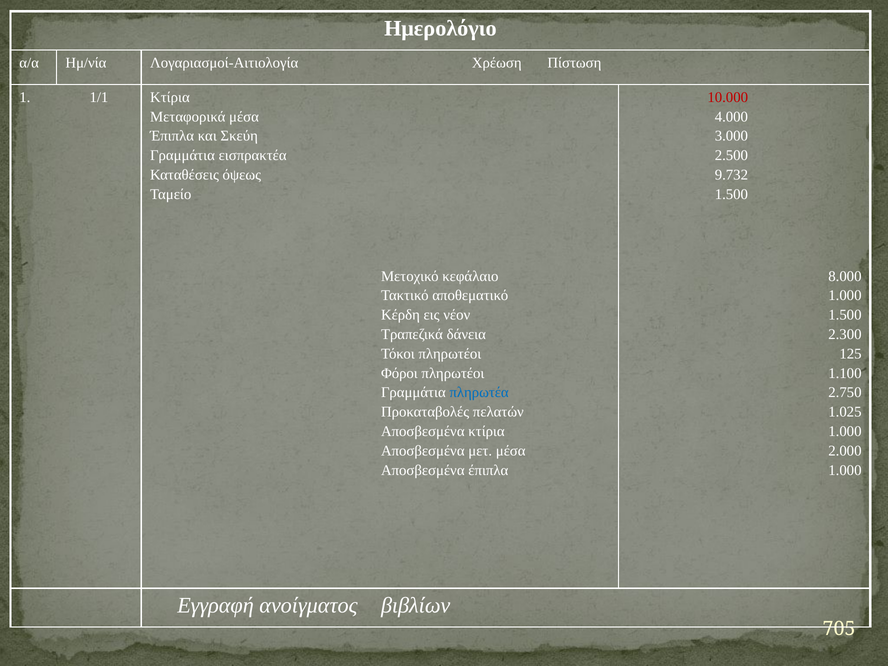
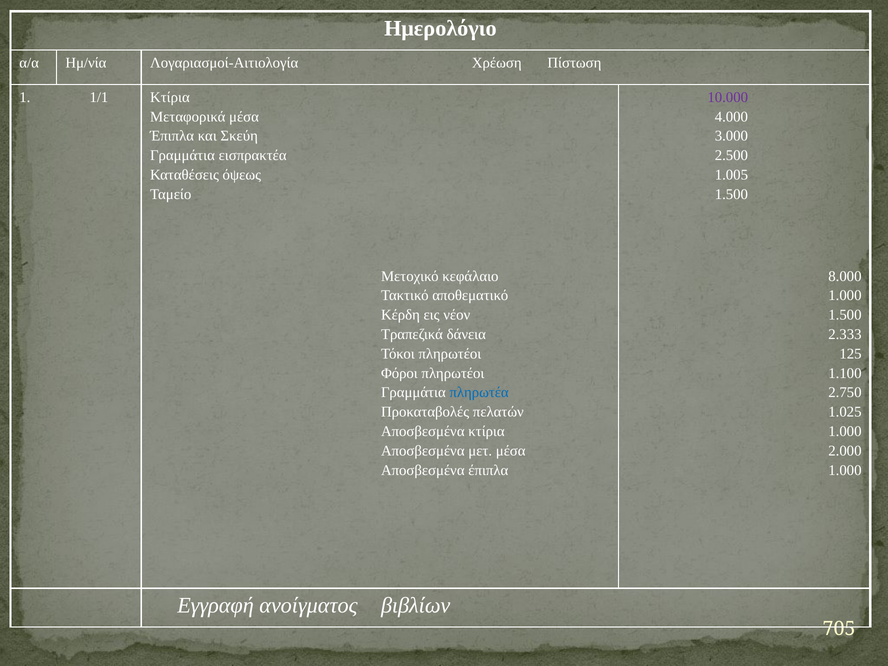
10.000 colour: red -> purple (728, 97)
9.732: 9.732 -> 1.005 (731, 175)
2.300: 2.300 -> 2.333 (845, 334)
